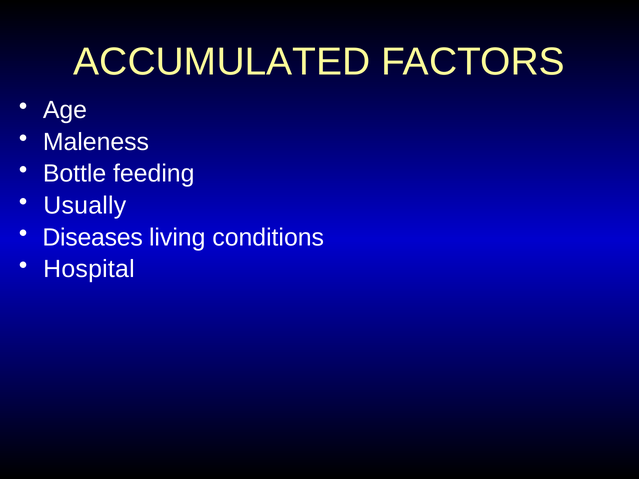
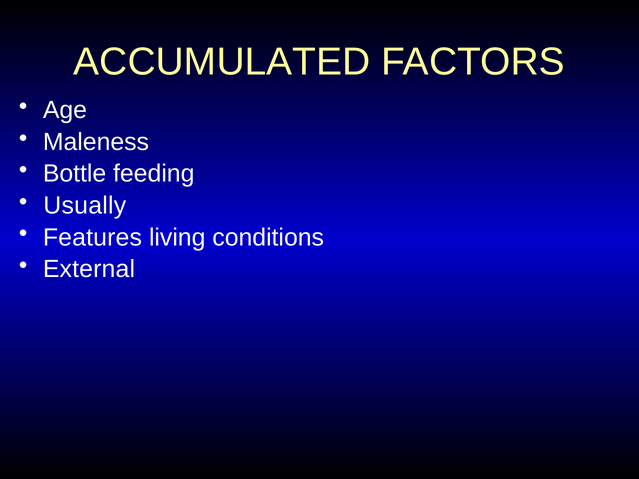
Diseases: Diseases -> Features (92, 238)
Hospital: Hospital -> External (89, 269)
